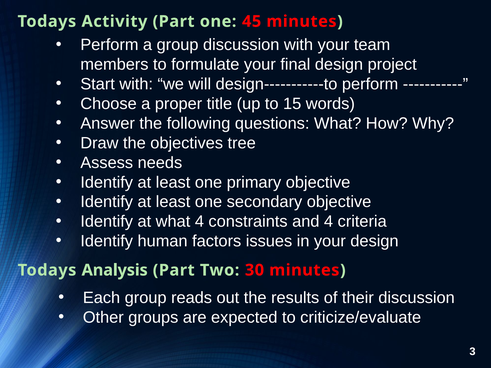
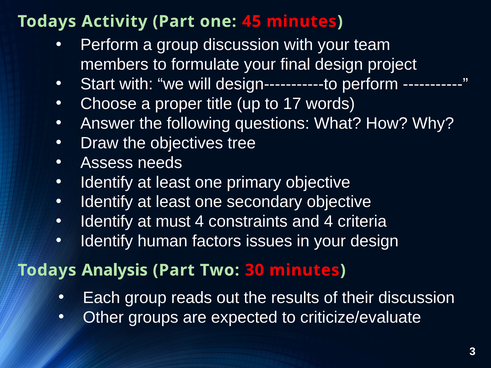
15: 15 -> 17 (292, 104)
at what: what -> must (173, 222)
